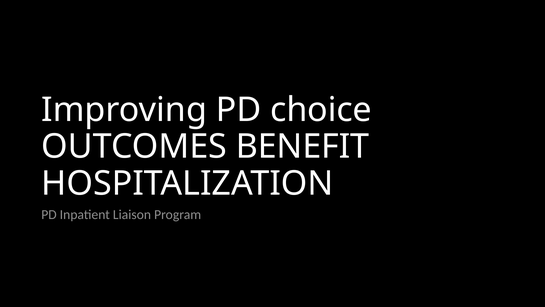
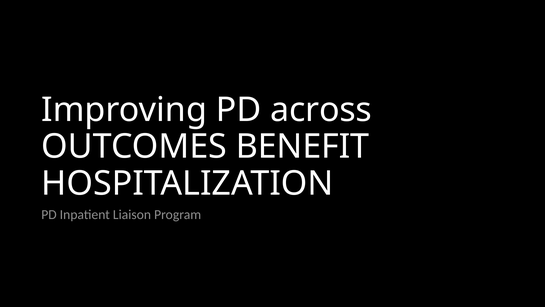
choice: choice -> across (321, 110)
